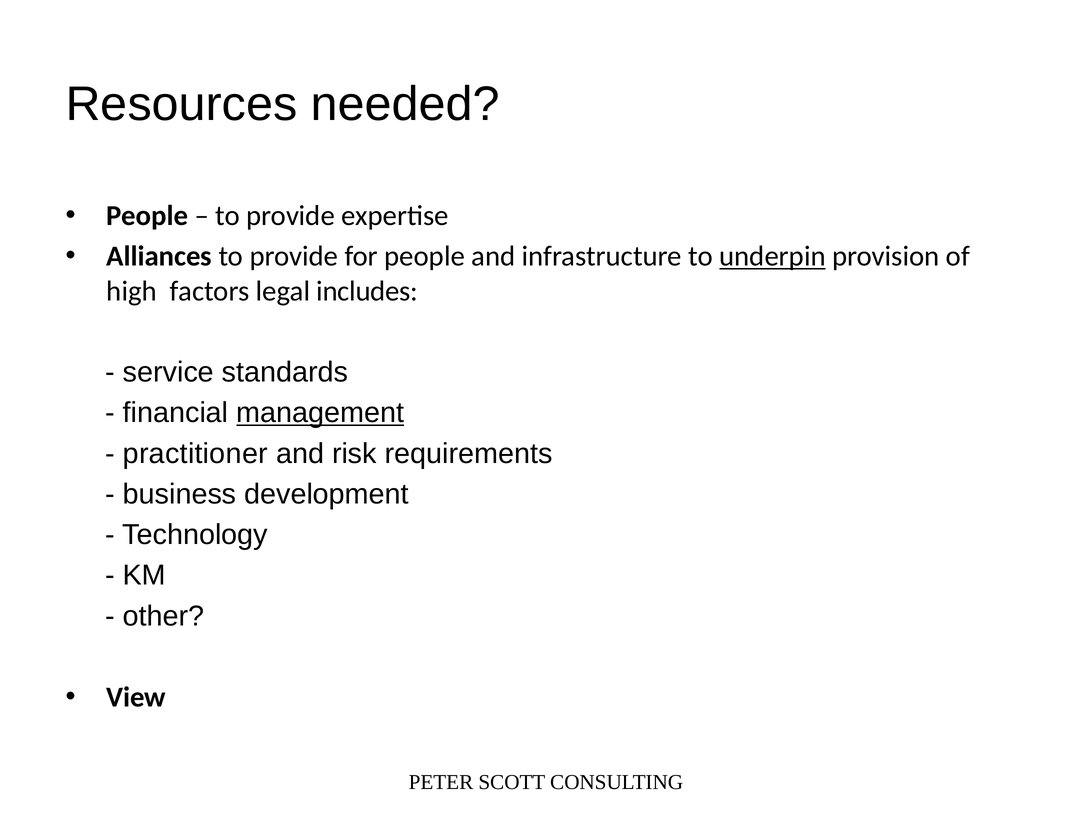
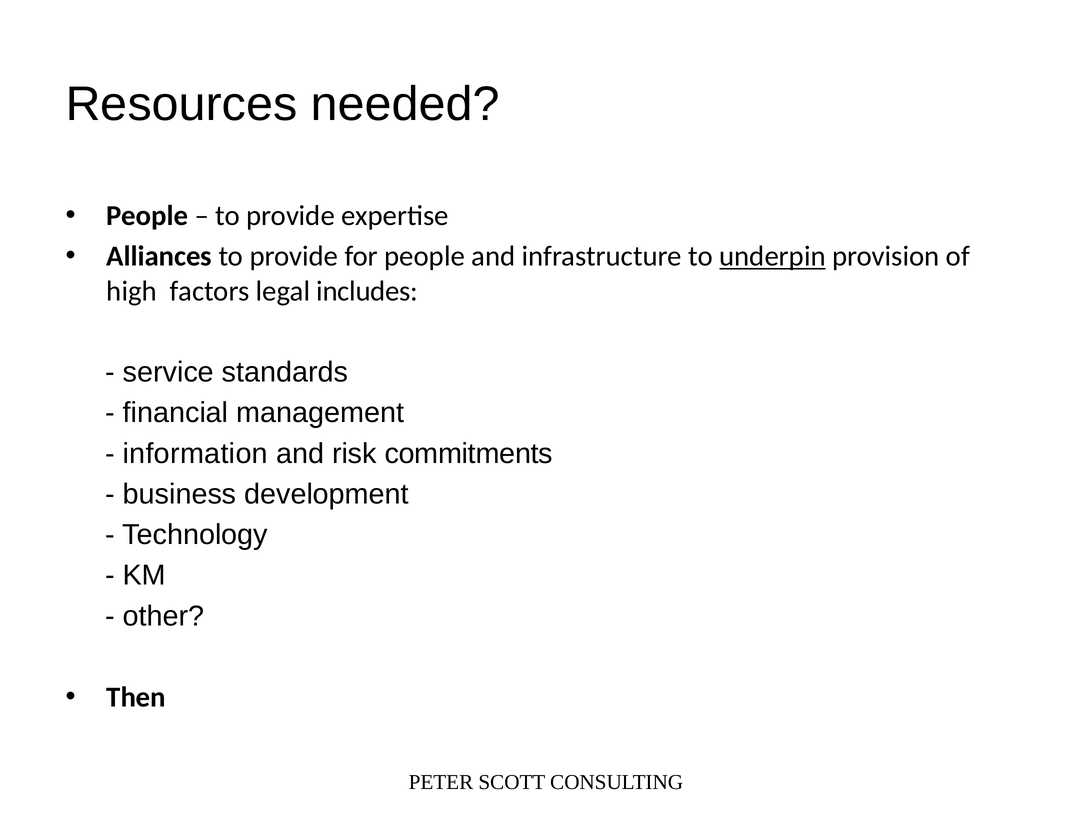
management underline: present -> none (320, 413)
practitioner: practitioner -> information (195, 454)
requirements: requirements -> commitments (469, 454)
View: View -> Then (136, 697)
